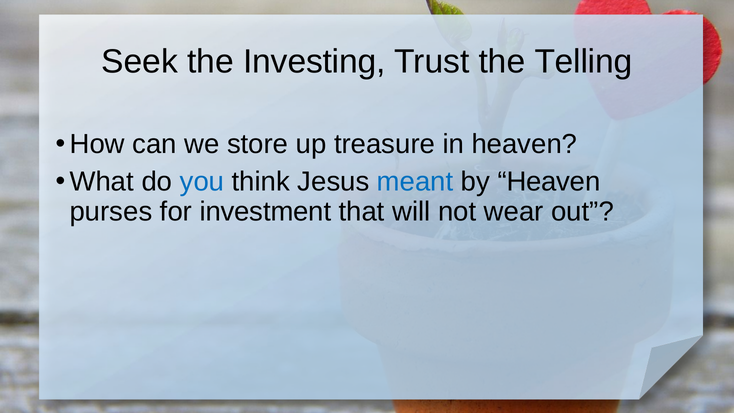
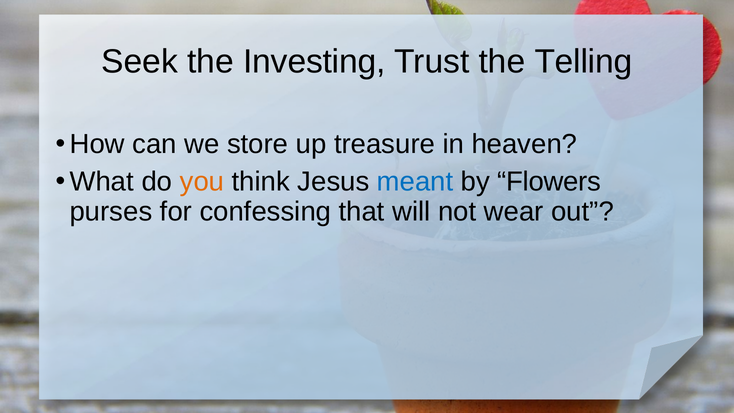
you colour: blue -> orange (202, 182)
by Heaven: Heaven -> Flowers (549, 182)
investment: investment -> confessing (265, 211)
